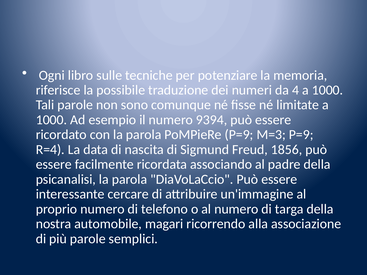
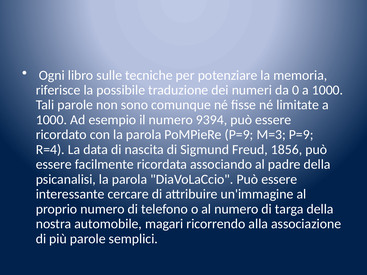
4: 4 -> 0 (296, 90)
